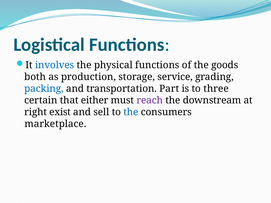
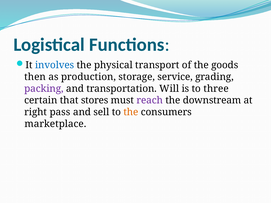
physical functions: functions -> transport (157, 65)
both: both -> then (35, 77)
packing colour: blue -> purple (44, 89)
Part: Part -> Will (169, 89)
either: either -> stores (95, 100)
exist: exist -> pass (60, 112)
the colour: blue -> orange (131, 112)
